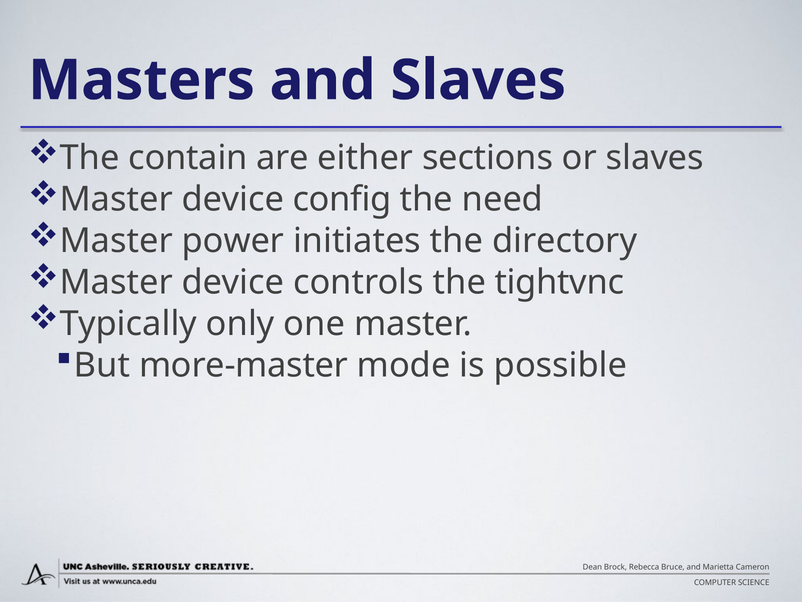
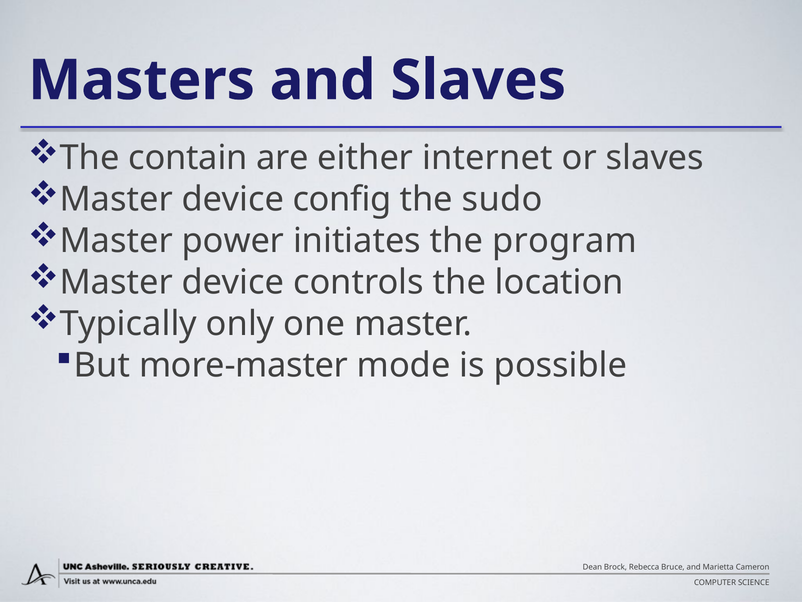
sections: sections -> internet (487, 158)
need: need -> sudo (502, 199)
directory: directory -> program (565, 241)
tightvnc: tightvnc -> location (559, 282)
